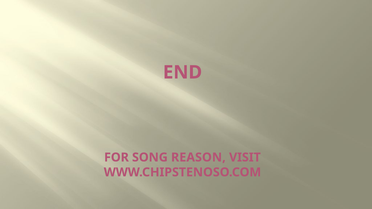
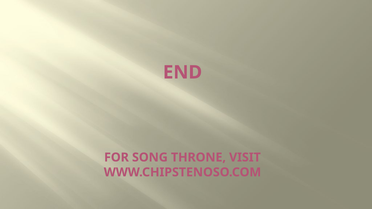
REASON: REASON -> THRONE (198, 158)
